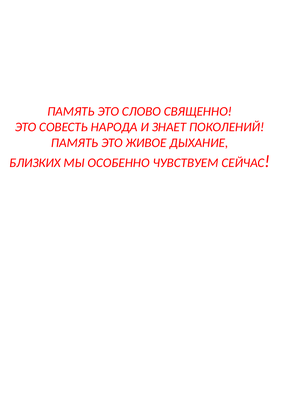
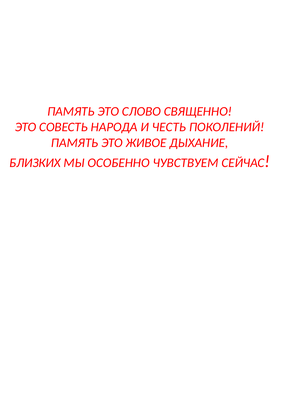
ЗНАЕТ: ЗНАЕТ -> ЧЕСТЬ (169, 127)
